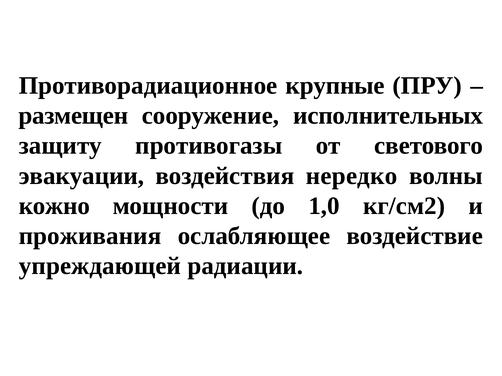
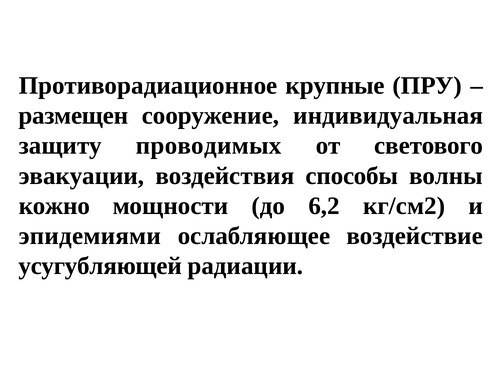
исполнительных: исполнительных -> индивидуальная (388, 116)
противогазы: противогазы -> проводимых (209, 146)
нередко: нередко -> способы (352, 176)
1,0: 1,0 -> 6,2 (324, 206)
проживания: проживания -> эпидемиями (90, 236)
упреждающей: упреждающей -> усугубляющей (100, 266)
